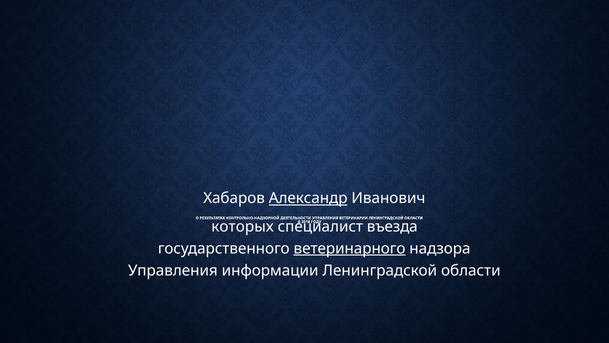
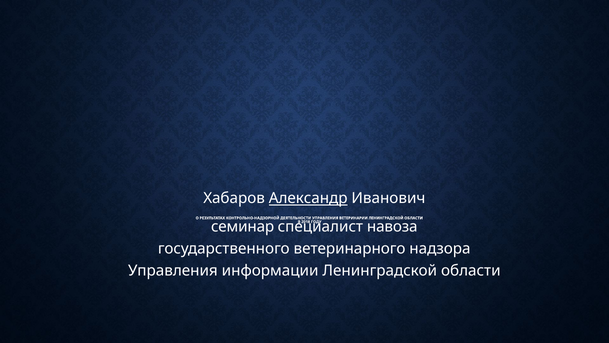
которых: которых -> семинар (243, 226)
въезда: въезда -> навоза (392, 226)
ветеринарного underline: present -> none (350, 248)
